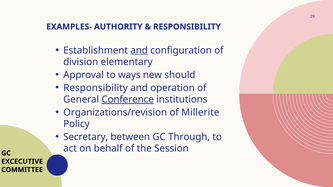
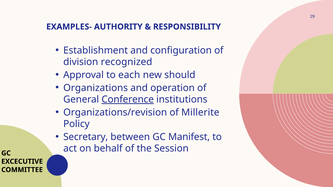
and underline: present -> none (139, 50)
elementary: elementary -> recognized (127, 62)
ways: ways -> each (129, 75)
Responsibility: Responsibility -> Organizations (96, 88)
Through: Through -> Manifest (189, 137)
